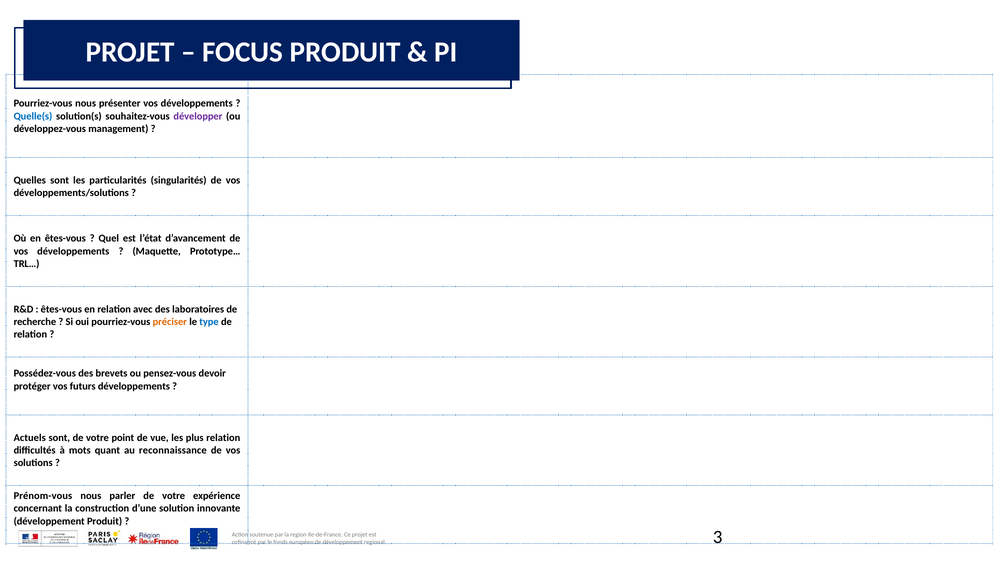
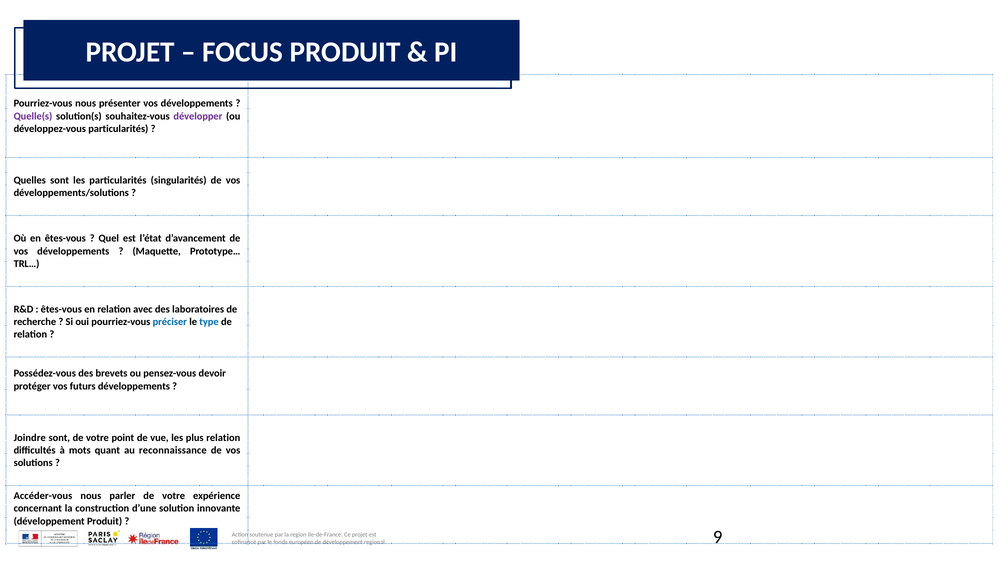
Quelle(s colour: blue -> purple (33, 116)
développez-vous management: management -> particularités (118, 129)
préciser colour: orange -> blue (170, 322)
Actuels: Actuels -> Joindre (30, 438)
Prénom-vous: Prénom-vous -> Accéder-vous (43, 496)
3: 3 -> 9 (718, 537)
